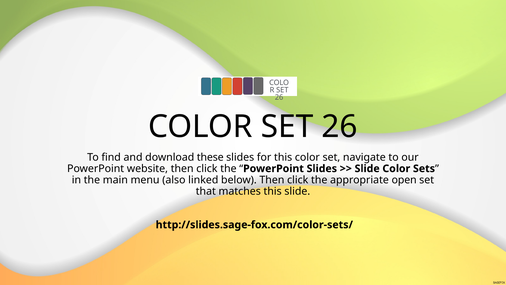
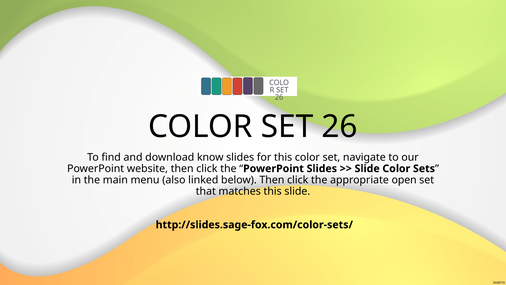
these: these -> know (210, 157)
